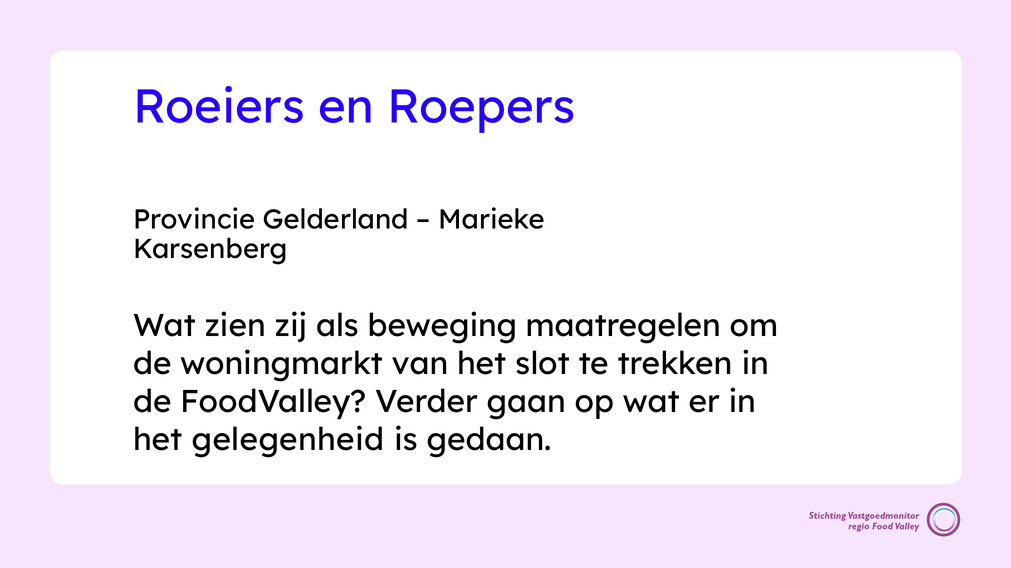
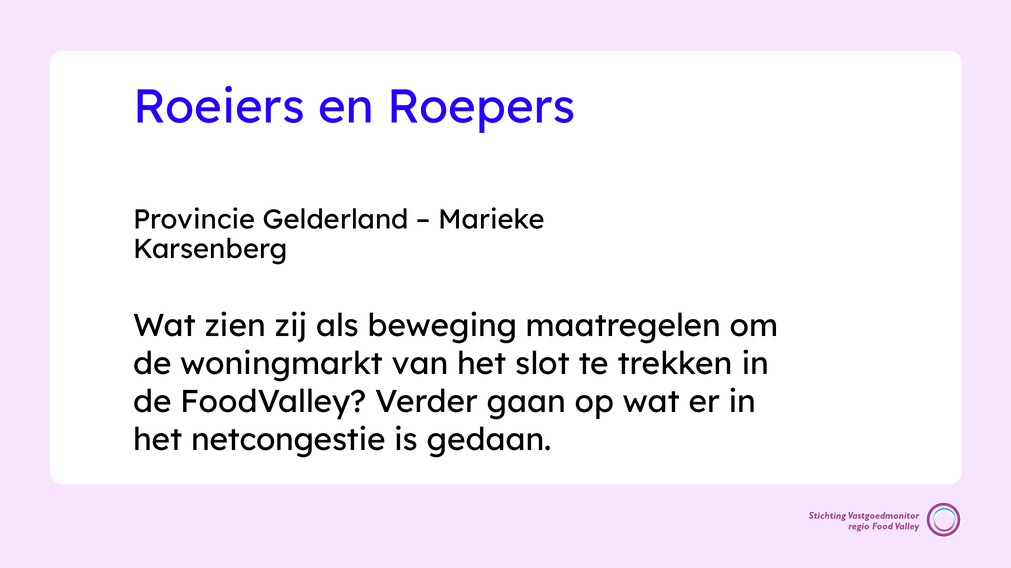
gelegenheid: gelegenheid -> netcongestie (288, 440)
